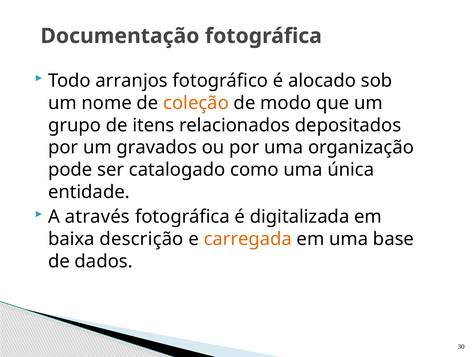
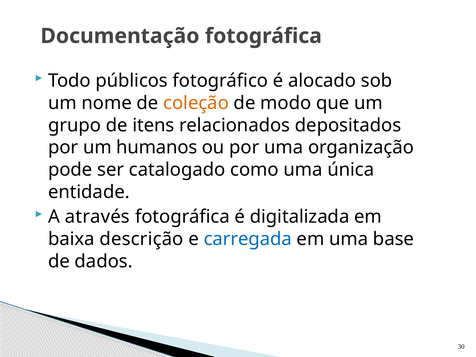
arranjos: arranjos -> públicos (132, 81)
gravados: gravados -> humanos (157, 147)
carregada colour: orange -> blue (248, 239)
